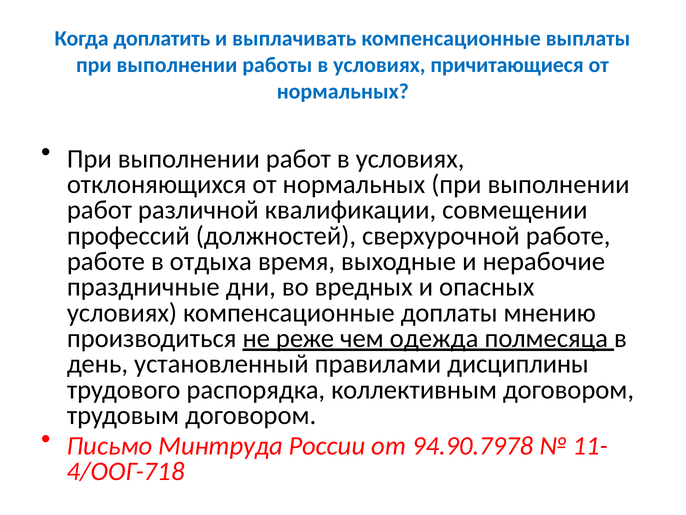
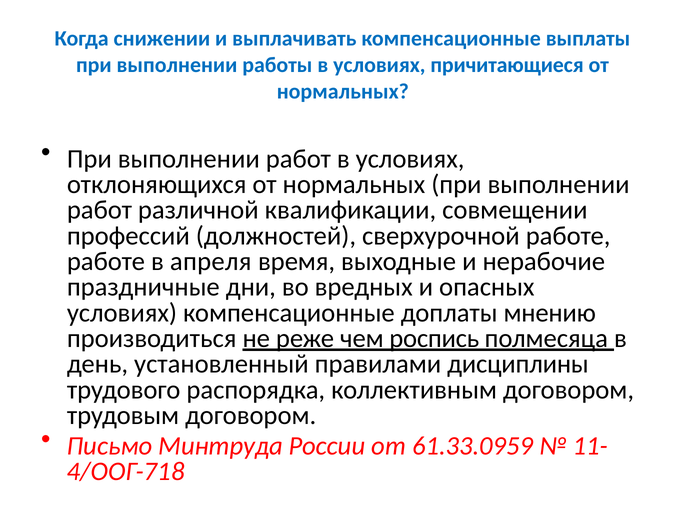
доплатить: доплатить -> снижении (162, 39)
отдыха: отдыха -> апреля (211, 261)
одежда: одежда -> роспись (434, 338)
94.90.7978: 94.90.7978 -> 61.33.0959 (473, 445)
